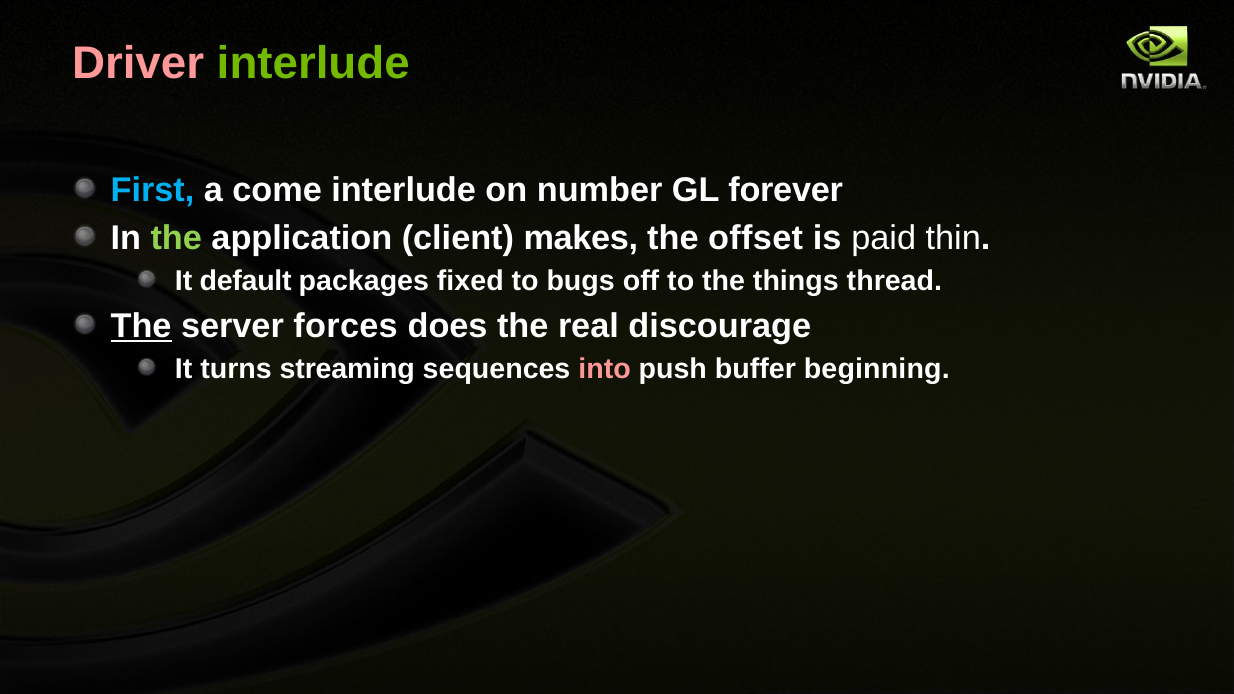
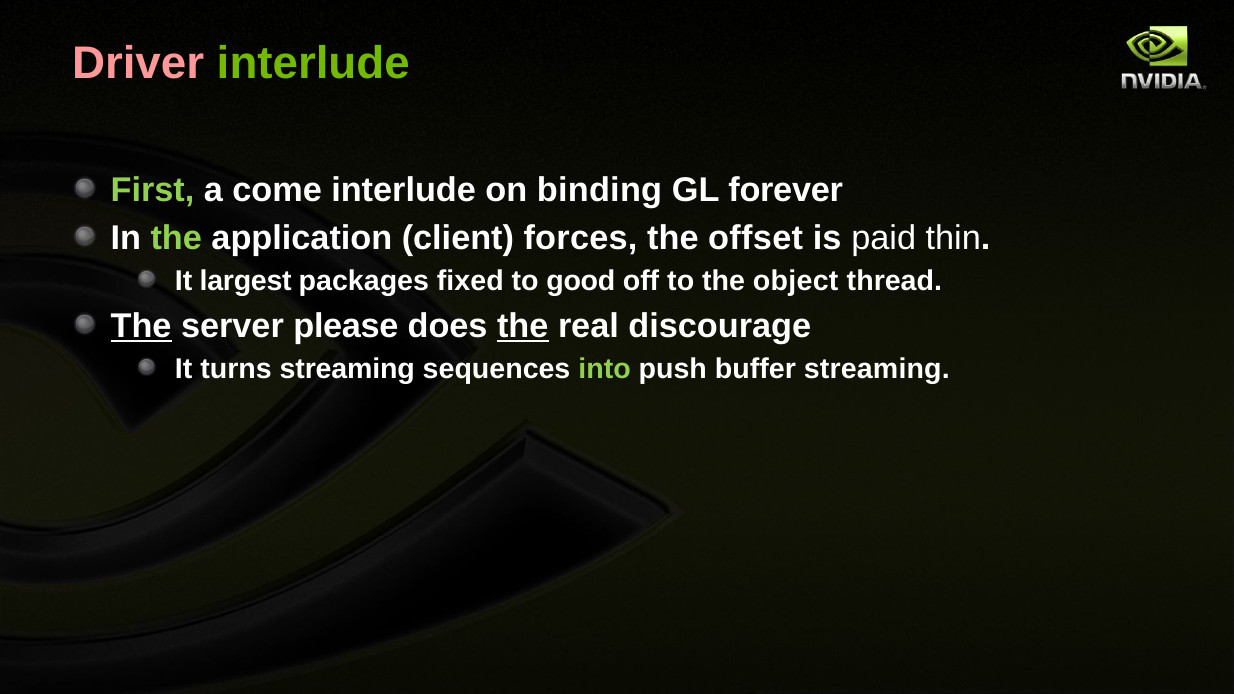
First colour: light blue -> light green (152, 190)
number: number -> binding (599, 190)
makes: makes -> forces (581, 238)
default: default -> largest (246, 281)
bugs: bugs -> good (581, 281)
things: things -> object (796, 281)
forces: forces -> please (346, 326)
the underline: none -> present (523, 326)
into colour: pink -> light green (605, 369)
buffer beginning: beginning -> streaming (877, 369)
